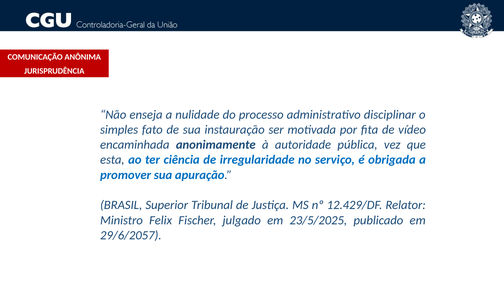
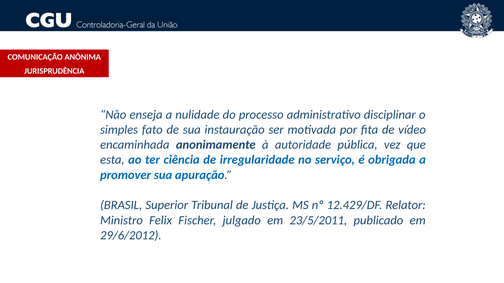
23/5/2025: 23/5/2025 -> 23/5/2011 (318, 221)
29/6/2057: 29/6/2057 -> 29/6/2012 (131, 236)
